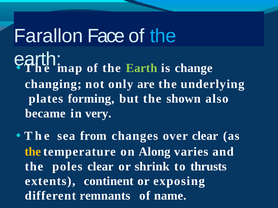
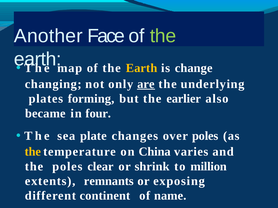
Farallon: Farallon -> Another (48, 36)
the colour: light blue -> light green (163, 36)
Earth colour: light green -> yellow (142, 68)
are underline: none -> present (146, 84)
shown: shown -> earlier (184, 99)
very: very -> four (98, 114)
from: from -> plate (93, 136)
over clear: clear -> poles (205, 136)
Along: Along -> China (155, 152)
thrusts: thrusts -> million (209, 167)
continent: continent -> remnants (109, 181)
remnants: remnants -> continent (105, 196)
